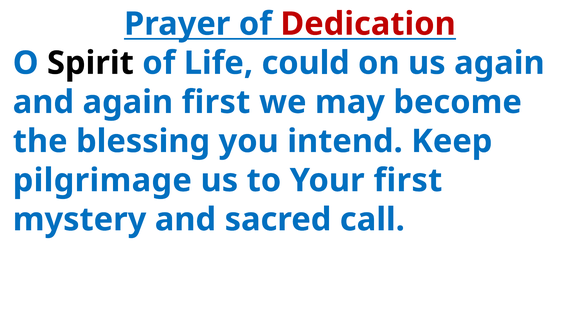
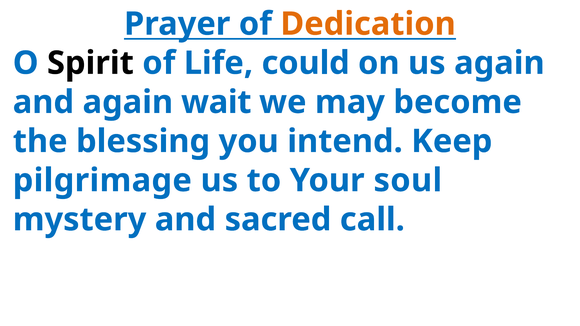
Dedication colour: red -> orange (368, 24)
again first: first -> wait (216, 102)
Your first: first -> soul (408, 181)
